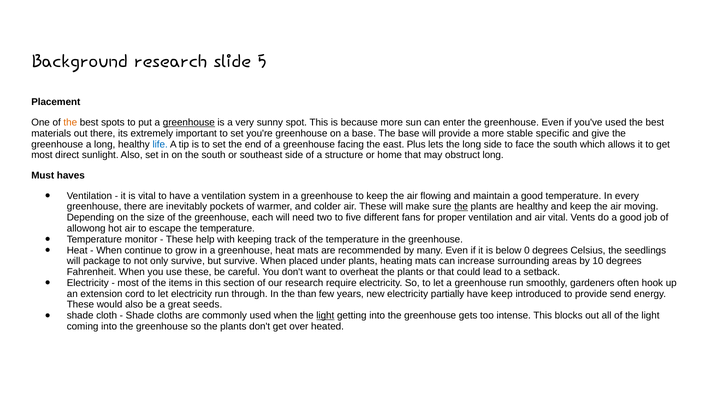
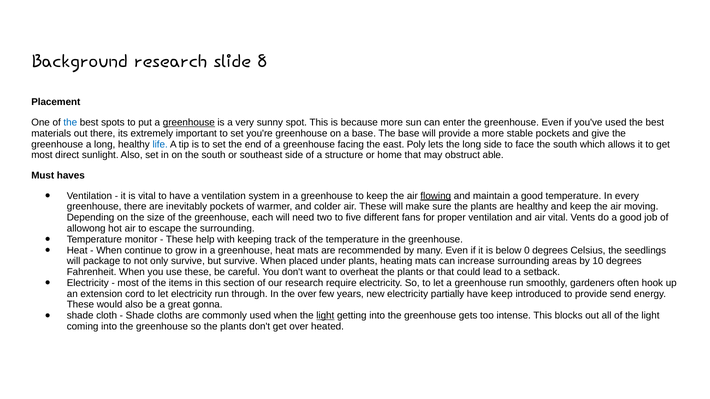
5: 5 -> 8 (262, 59)
the colour: orange -> blue (70, 123)
stable specific: specific -> pockets (553, 133)
Plus: Plus -> Poly (416, 144)
obstruct long: long -> able (493, 155)
flowing underline: none -> present (436, 196)
the underline: present -> none (461, 207)
escape the temperature: temperature -> surrounding (227, 229)
the than: than -> over (307, 294)
seeds: seeds -> gonna (208, 305)
